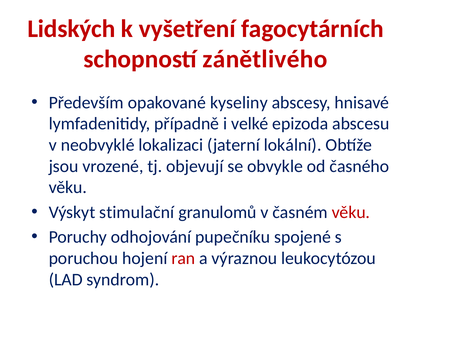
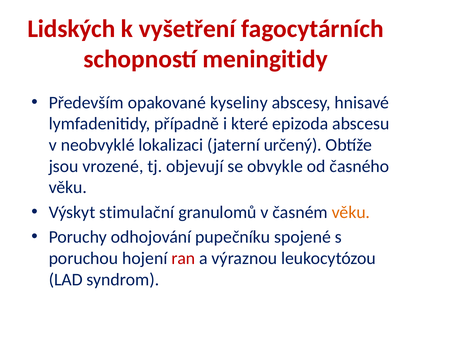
zánětlivého: zánětlivého -> meningitidy (265, 59)
velké: velké -> které (250, 124)
lokální: lokální -> určený (293, 145)
věku colour: red -> orange (351, 213)
